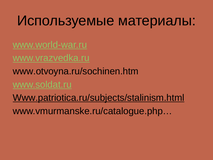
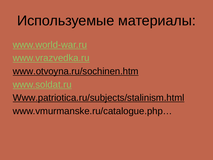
www.otvoyna.ru/sochinen.htm underline: none -> present (76, 71)
